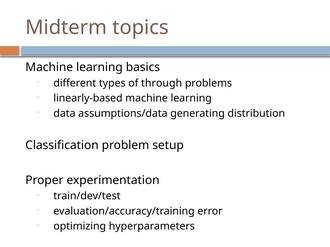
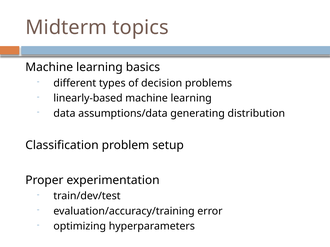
through: through -> decision (162, 83)
